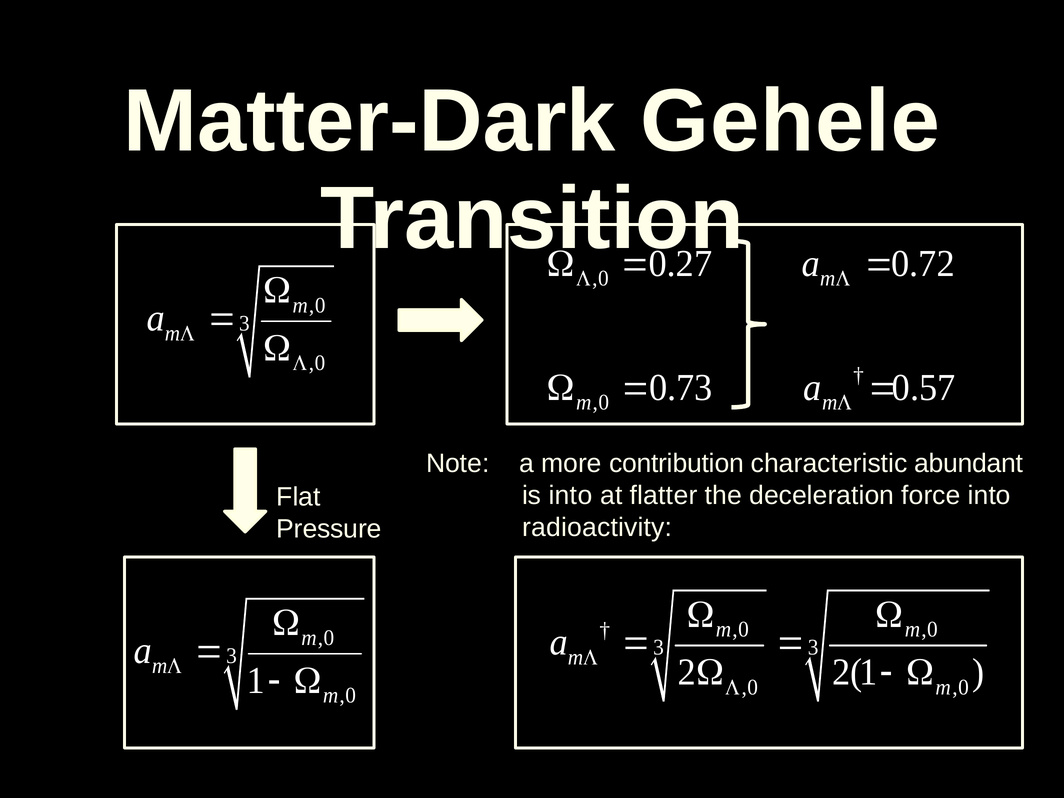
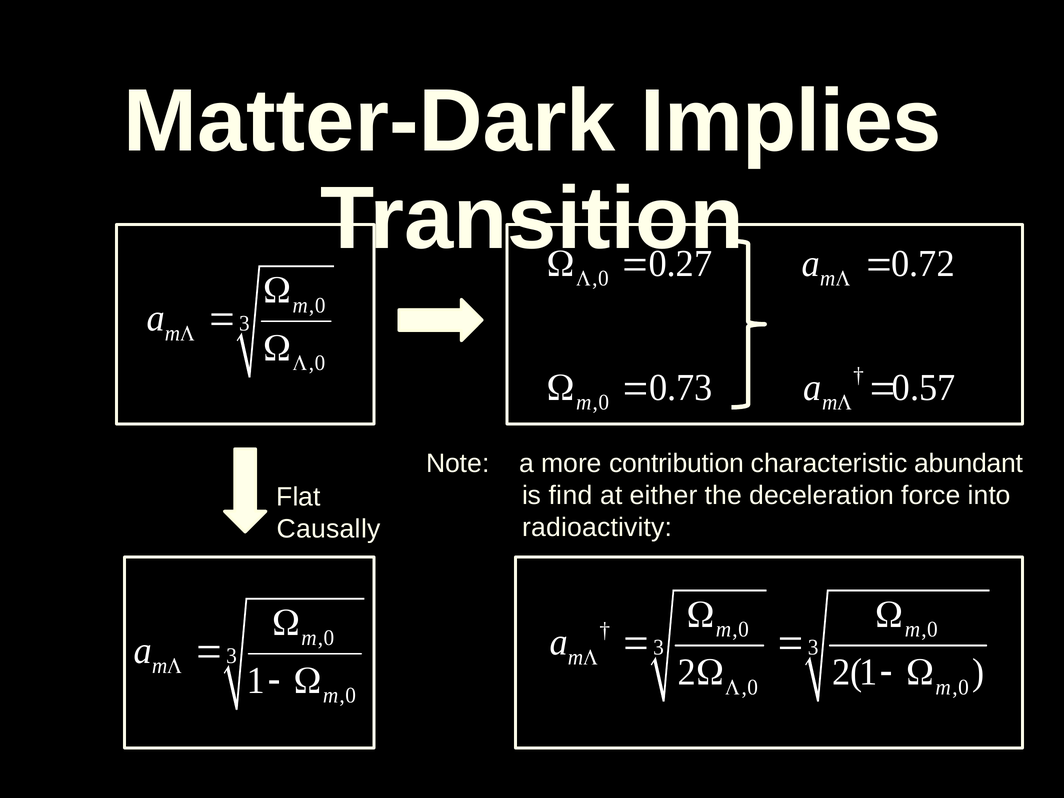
Gehele: Gehele -> Implies (791, 122)
is into: into -> find (571, 495)
flatter: flatter -> either (664, 495)
Pressure: Pressure -> Causally (329, 529)
